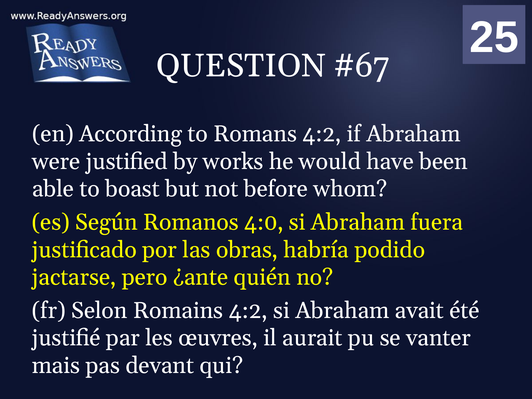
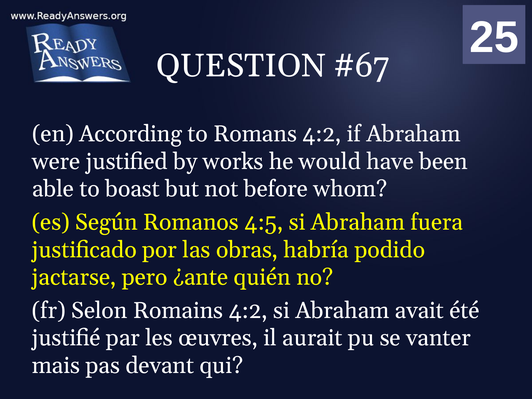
4:0: 4:0 -> 4:5 (264, 222)
